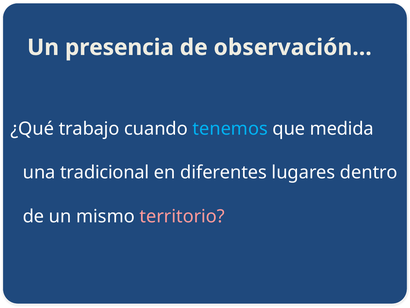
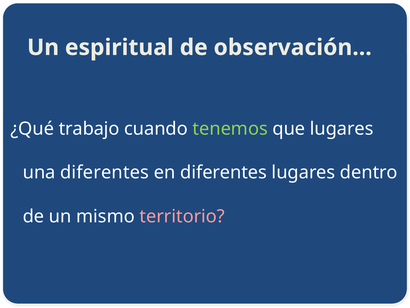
presencia: presencia -> espiritual (119, 47)
tenemos colour: light blue -> light green (230, 128)
que medida: medida -> lugares (342, 128)
una tradicional: tradicional -> diferentes (105, 172)
